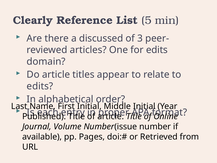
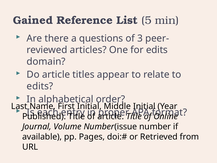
Clearly: Clearly -> Gained (33, 20)
discussed: discussed -> questions (101, 38)
